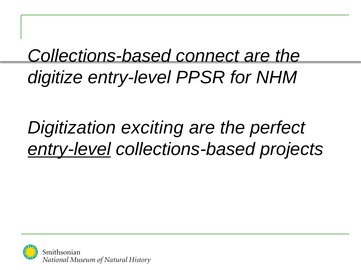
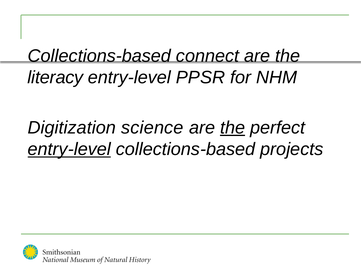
digitize: digitize -> literacy (55, 78)
exciting: exciting -> science (152, 128)
the underline: none -> present (233, 128)
